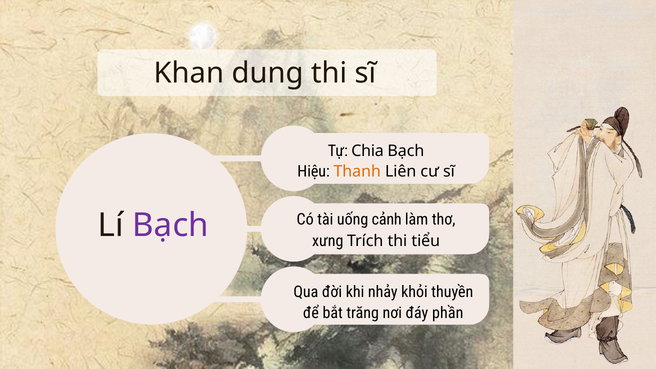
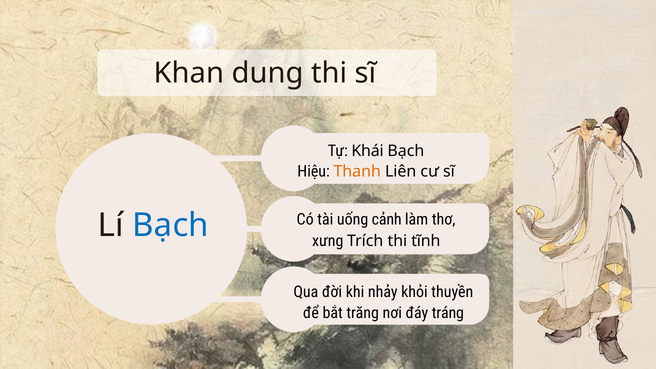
Chia: Chia -> Khái (368, 151)
Bạch colour: purple -> blue (171, 225)
tiểu: tiểu -> tĩnh (426, 241)
phần: phần -> tráng (448, 313)
